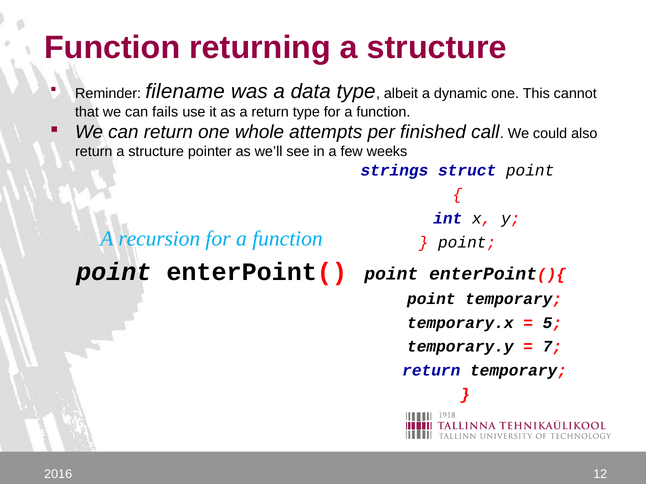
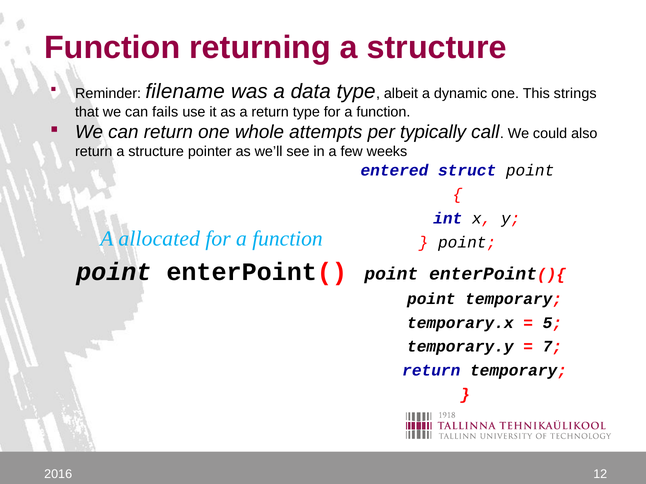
cannot: cannot -> strings (575, 93)
finished: finished -> typically (433, 132)
strings: strings -> entered (394, 171)
recursion: recursion -> allocated (159, 239)
